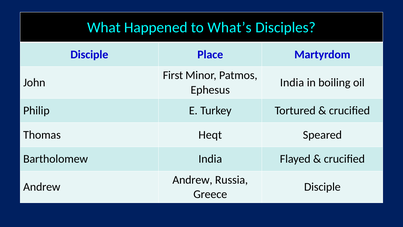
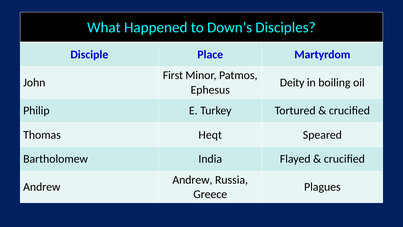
What’s: What’s -> Down’s (230, 27)
India: India -> Deity (292, 82)
Disciple: Disciple -> Plagues (322, 187)
